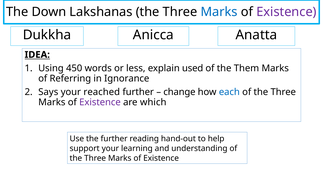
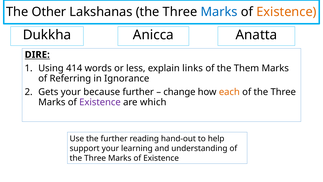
Down: Down -> Other (49, 12)
Existence colour: purple -> orange (286, 12)
IDEA: IDEA -> DIRE (37, 55)
450: 450 -> 414 (74, 68)
used: used -> links (193, 68)
Says: Says -> Gets (48, 92)
reached: reached -> because (102, 92)
each colour: blue -> orange (229, 92)
